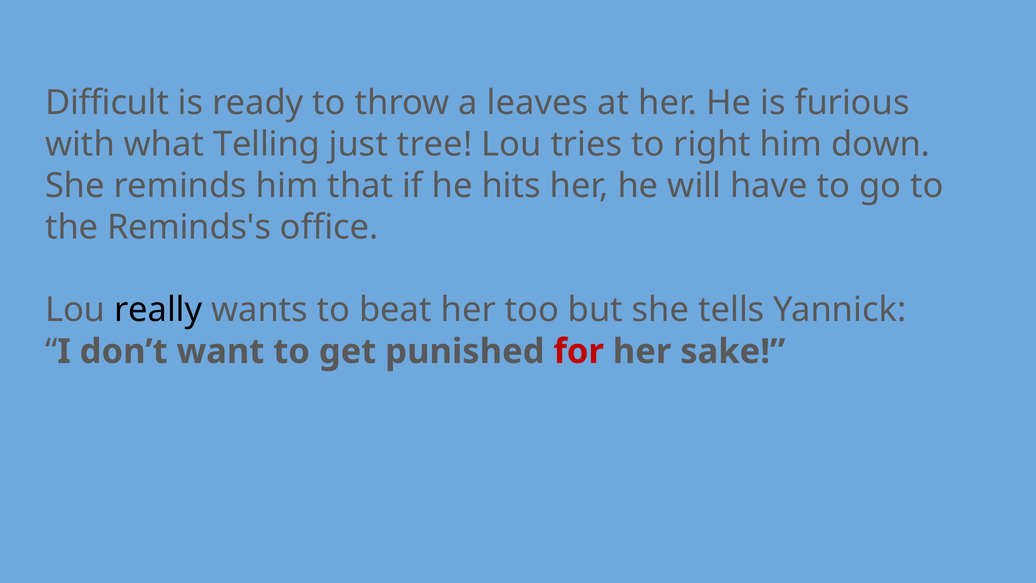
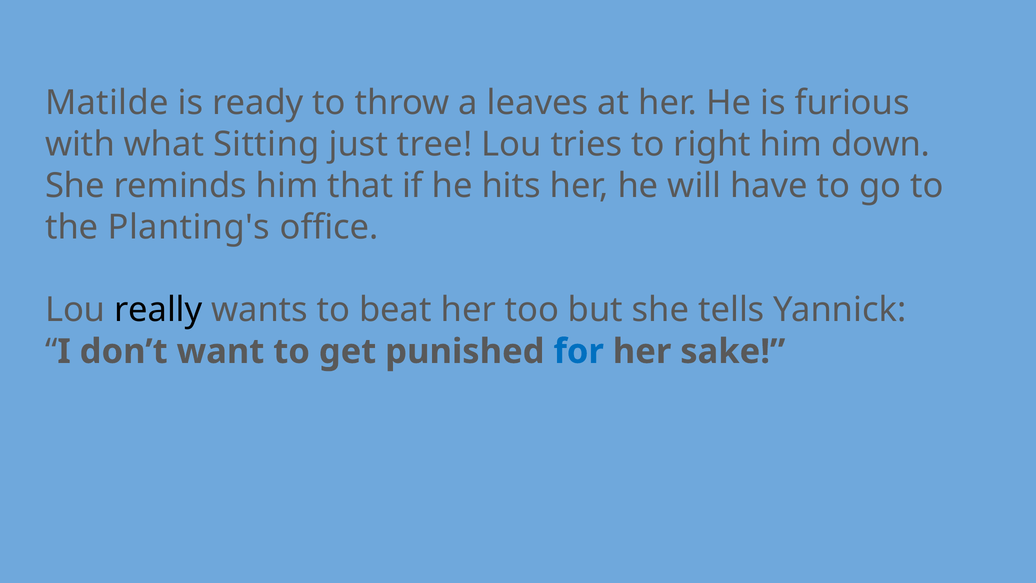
Difficult: Difficult -> Matilde (107, 103)
Telling: Telling -> Sitting (266, 144)
Reminds's: Reminds's -> Planting's (189, 227)
for colour: red -> blue (579, 351)
